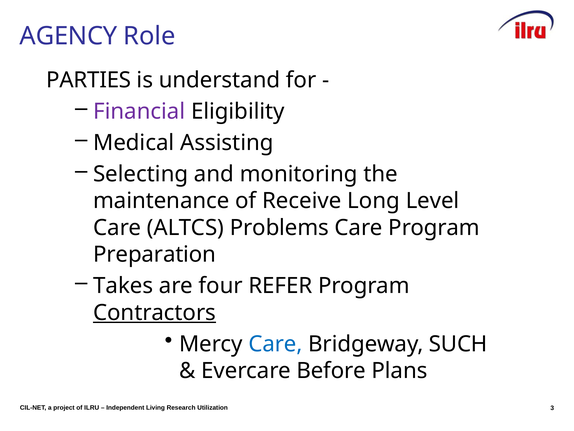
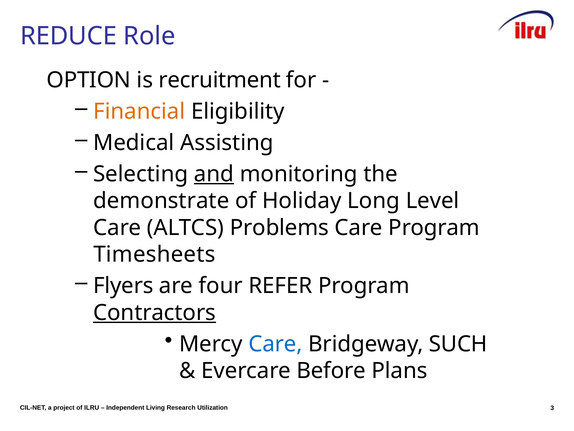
AGENCY: AGENCY -> REDUCE (68, 36)
PARTIES: PARTIES -> OPTION (89, 80)
understand: understand -> recruitment (220, 80)
Financial colour: purple -> orange (139, 111)
and underline: none -> present (214, 174)
maintenance: maintenance -> demonstrate (161, 201)
Receive: Receive -> Holiday (302, 201)
Preparation: Preparation -> Timesheets (154, 254)
Takes: Takes -> Flyers (123, 286)
